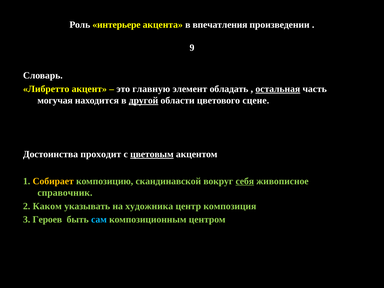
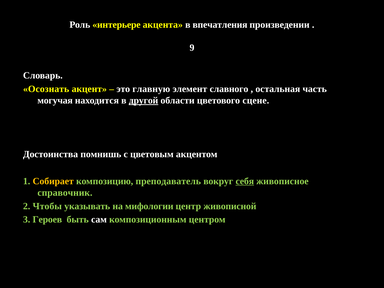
Либретто: Либретто -> Осознать (46, 89)
обладать: обладать -> славного (229, 89)
остальная underline: present -> none (278, 89)
проходит: проходит -> помнишь (101, 154)
цветовым underline: present -> none (152, 154)
скандинавской: скандинавской -> преподаватель (168, 181)
Каком: Каком -> Чтобы (47, 206)
художника: художника -> мифологии (149, 206)
композиция: композиция -> живописной (230, 206)
сам colour: light blue -> white (99, 220)
